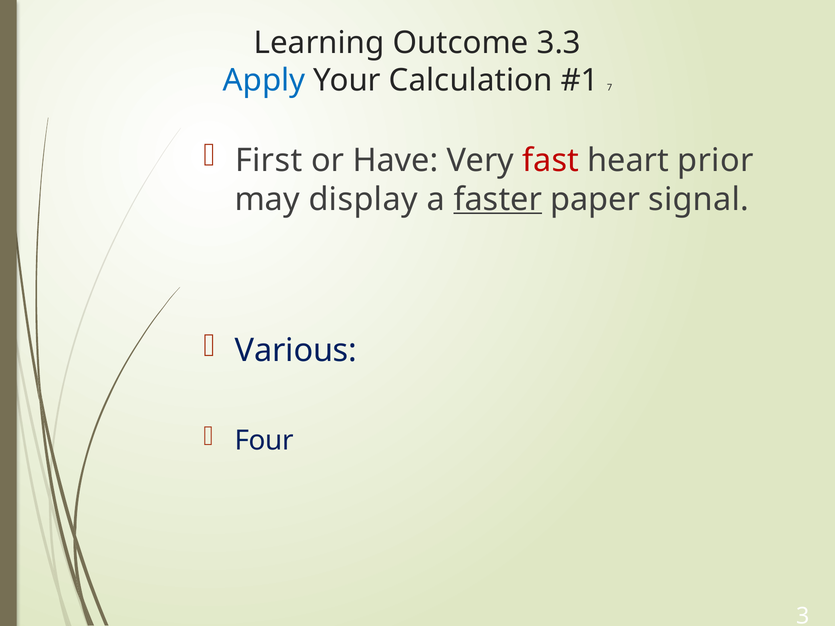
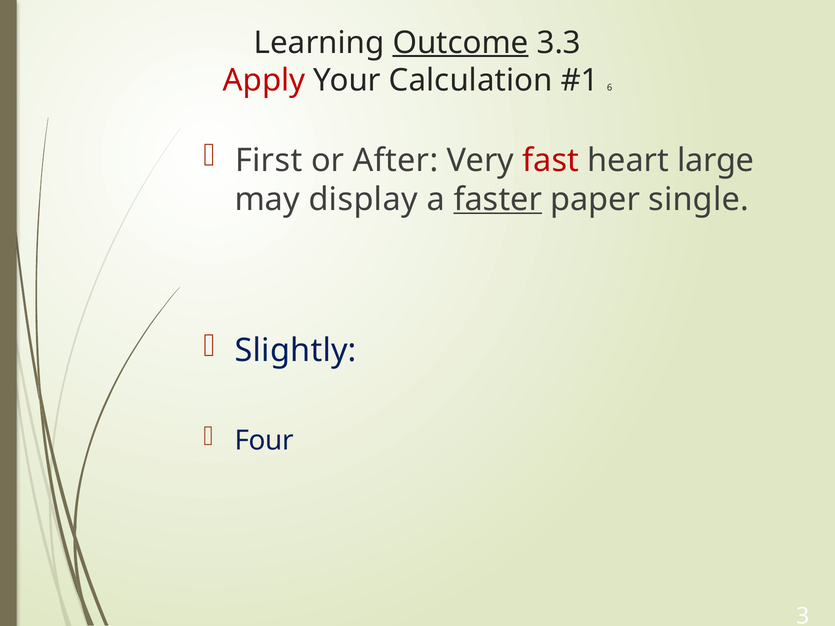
Outcome underline: none -> present (461, 43)
Apply colour: blue -> red (264, 80)
7: 7 -> 6 (610, 88)
Have: Have -> After (395, 160)
prior: prior -> large (716, 160)
signal: signal -> single (699, 199)
Various: Various -> Slightly (296, 351)
